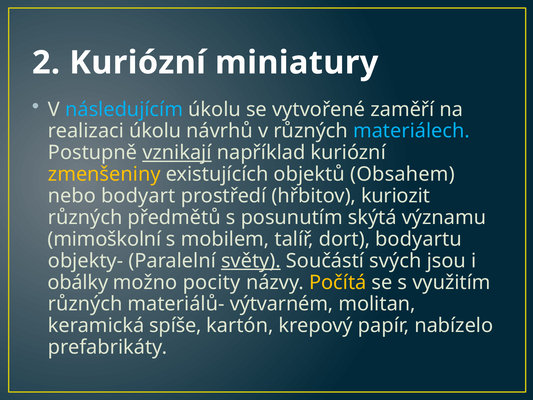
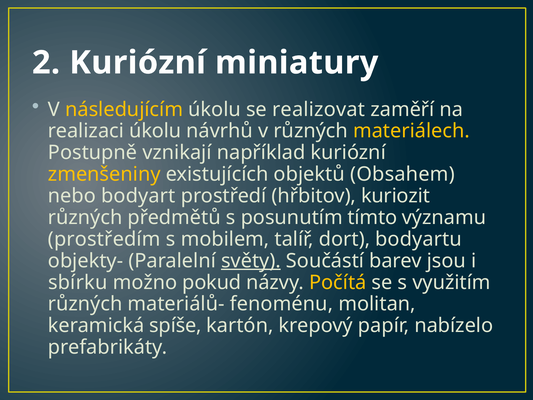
následujícím colour: light blue -> yellow (124, 109)
vytvořené: vytvořené -> realizovat (319, 109)
materiálech colour: light blue -> yellow (411, 131)
vznikají underline: present -> none (177, 153)
skýtá: skýtá -> tímto (372, 217)
mimoškolní: mimoškolní -> prostředím (104, 239)
svých: svých -> barev (396, 261)
obálky: obálky -> sbírku (78, 282)
pocity: pocity -> pokud (212, 282)
výtvarném: výtvarném -> fenoménu (281, 304)
